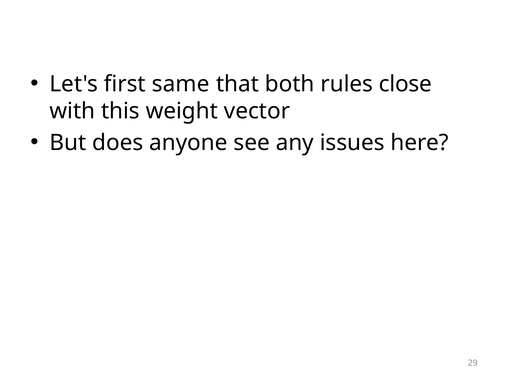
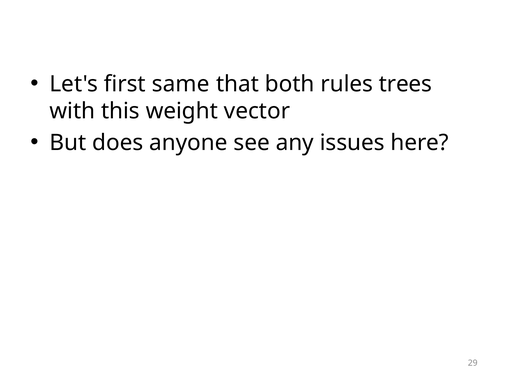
close: close -> trees (405, 84)
